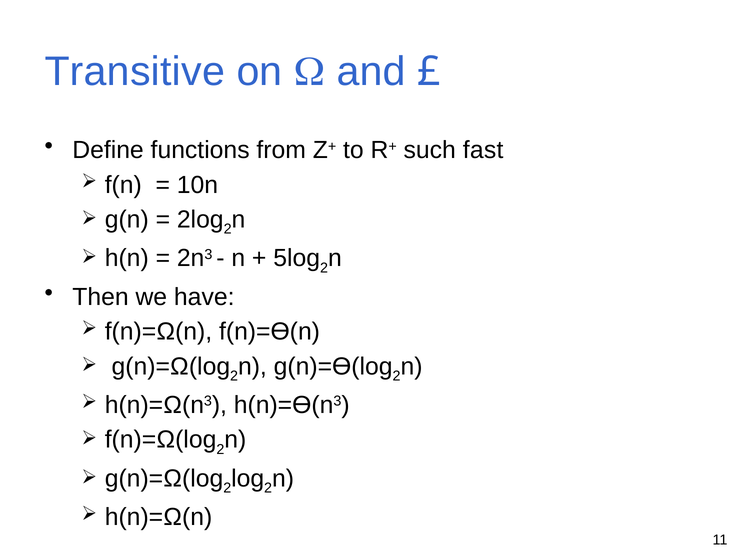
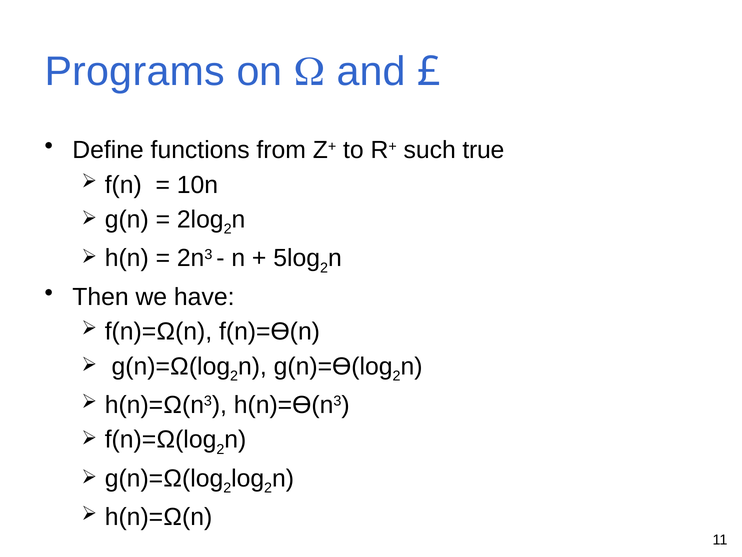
Transitive: Transitive -> Programs (135, 72)
fast: fast -> true (483, 150)
